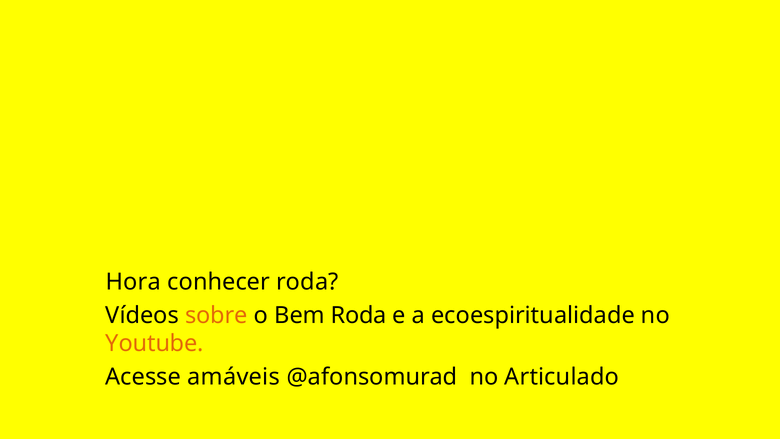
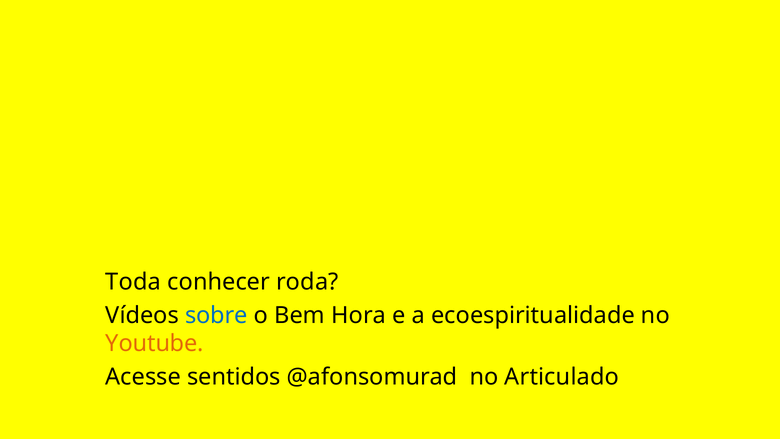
Hora: Hora -> Toda (133, 282)
sobre colour: orange -> blue (216, 315)
Bem Roda: Roda -> Hora (359, 315)
amáveis: amáveis -> sentidos (234, 377)
